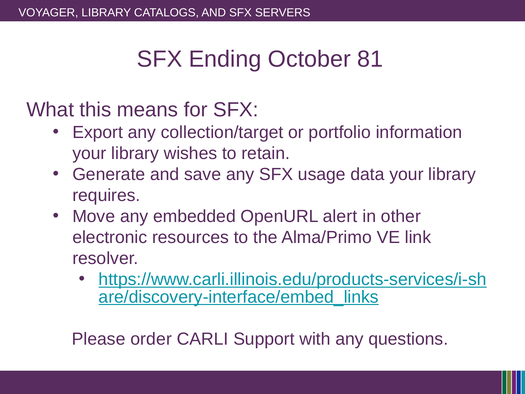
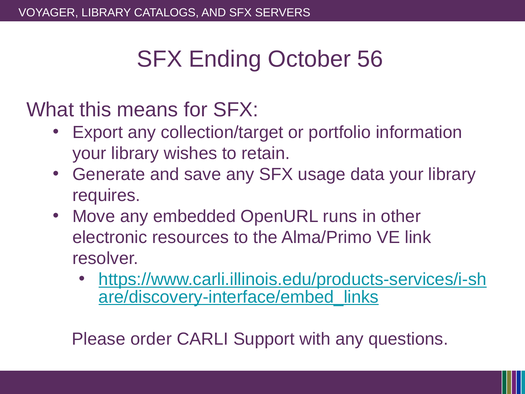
81: 81 -> 56 (370, 59)
alert: alert -> runs (340, 216)
